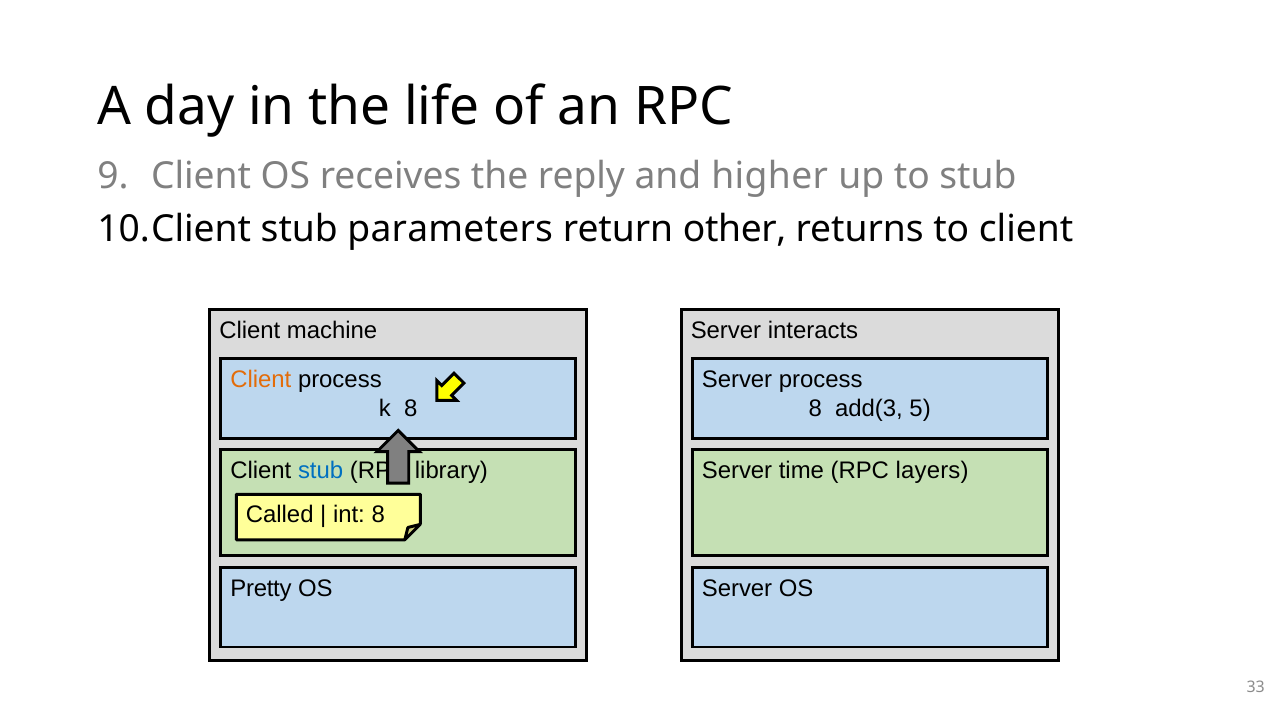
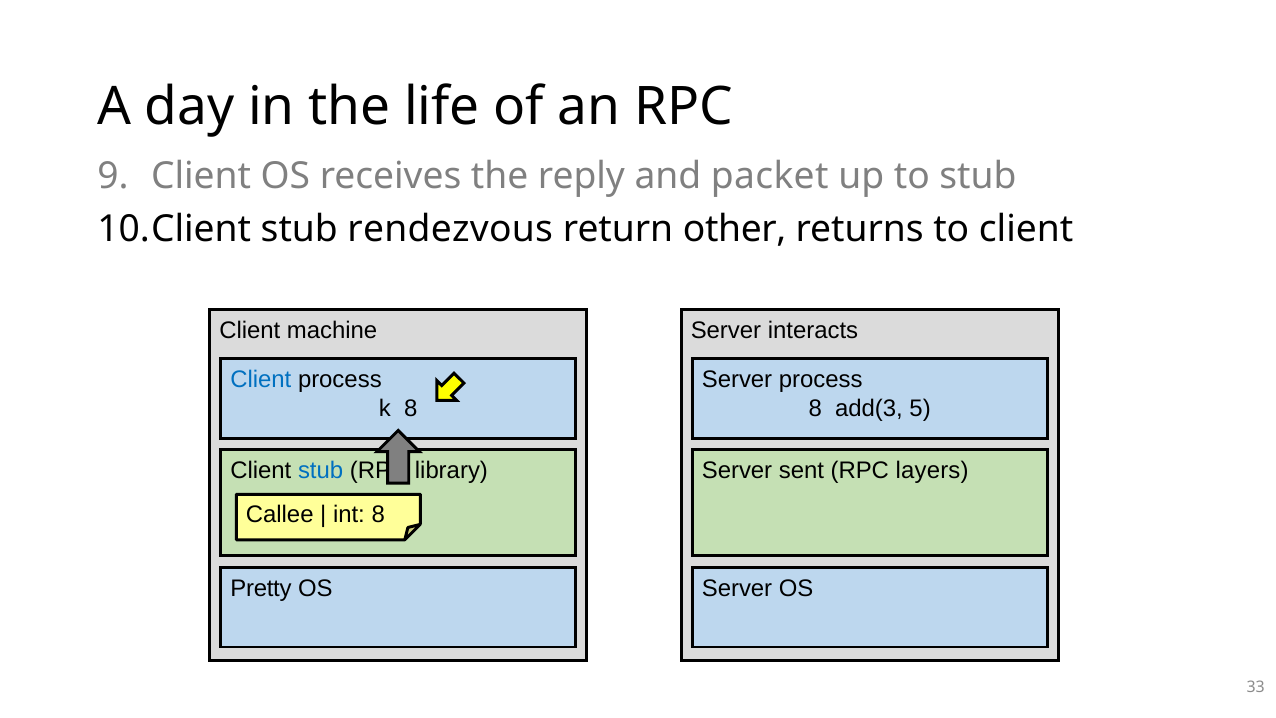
higher: higher -> packet (770, 176)
parameters: parameters -> rendezvous (450, 230)
Client colour: orange -> blue (261, 380)
time: time -> sent (801, 470)
Called: Called -> Callee (280, 515)
